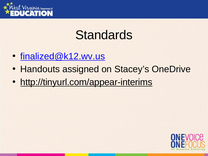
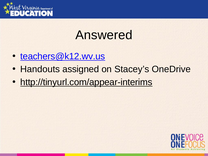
Standards: Standards -> Answered (104, 35)
finalized@k12.wv.us: finalized@k12.wv.us -> teachers@k12.wv.us (63, 56)
